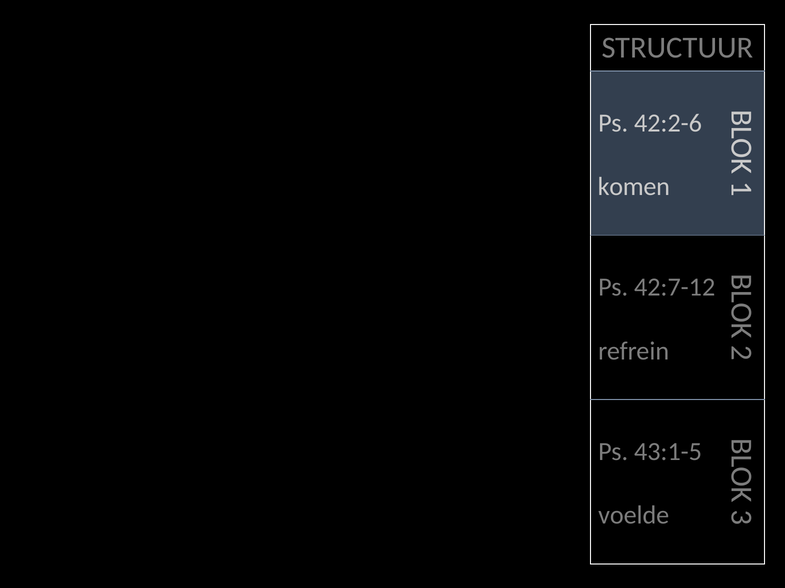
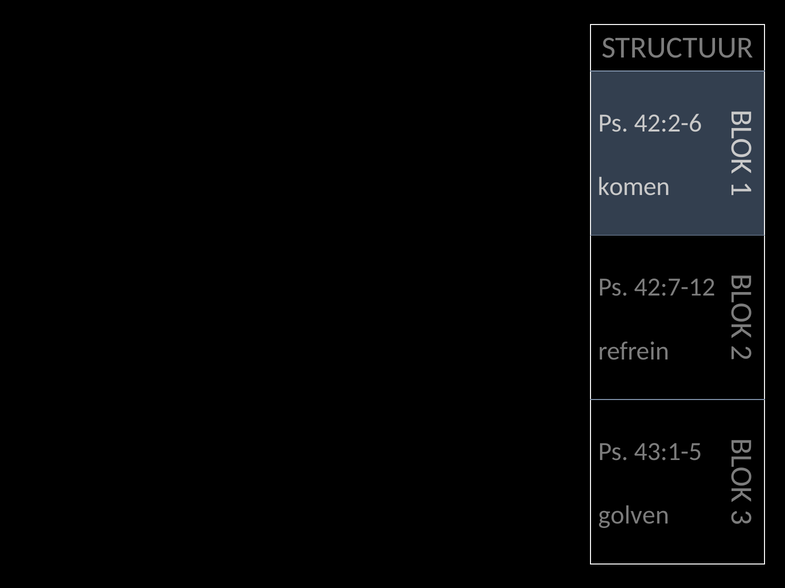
voelde: voelde -> golven (634, 516)
